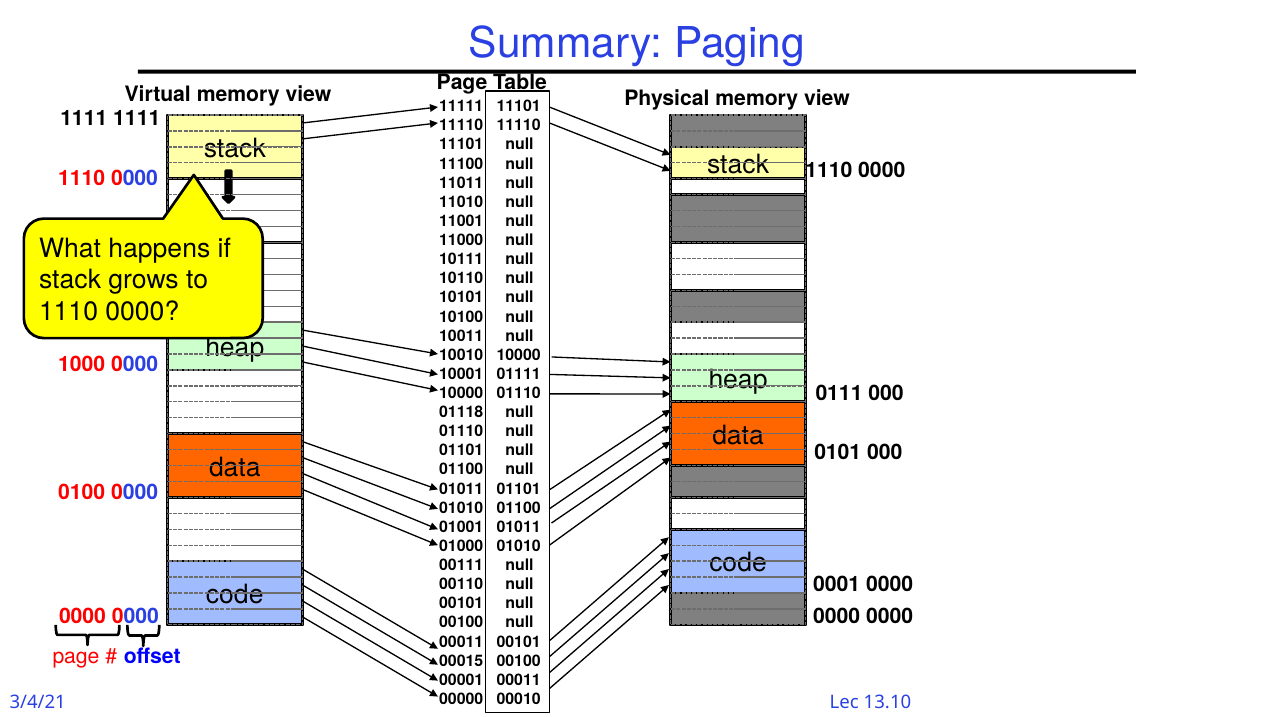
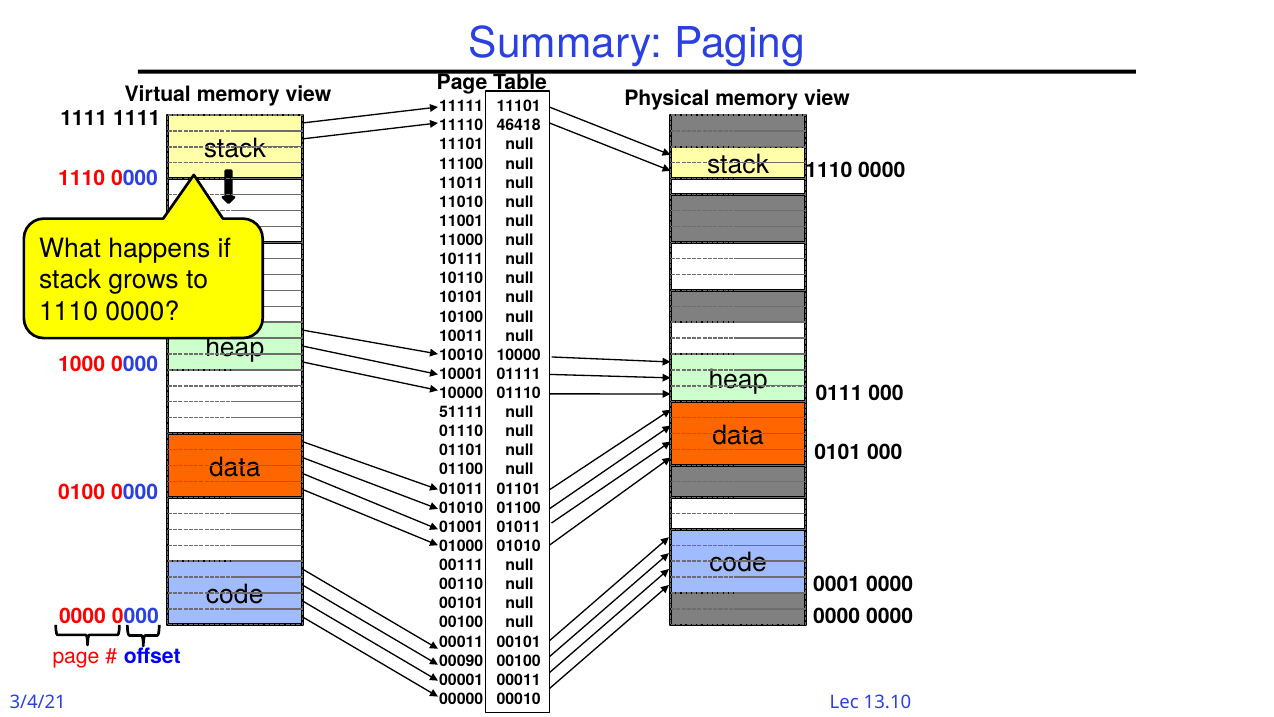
11110 11110: 11110 -> 46418 (519, 126)
01118: 01118 -> 51111 (461, 412)
00015: 00015 -> 00090 (461, 661)
